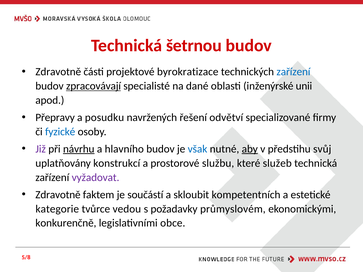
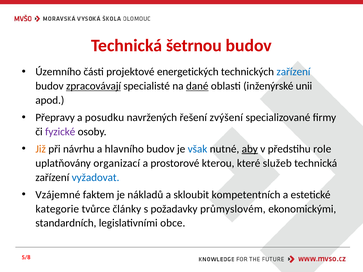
Zdravotně: Zdravotně -> Územního (58, 72)
byrokratizace: byrokratizace -> energetických (188, 72)
dané underline: none -> present (197, 86)
odvětví: odvětví -> zvýšení (226, 118)
fyzické colour: blue -> purple (60, 132)
Již colour: purple -> orange (41, 149)
návrhu underline: present -> none (79, 149)
svůj: svůj -> role (322, 149)
konstrukcí: konstrukcí -> organizací (117, 163)
službu: službu -> kterou (218, 163)
vyžadovat colour: purple -> blue (96, 178)
Zdravotně: Zdravotně -> Vzájemné (58, 195)
součástí: součástí -> nákladů (145, 195)
vedou: vedou -> články (127, 209)
konkurenčně: konkurenčně -> standardních (66, 223)
